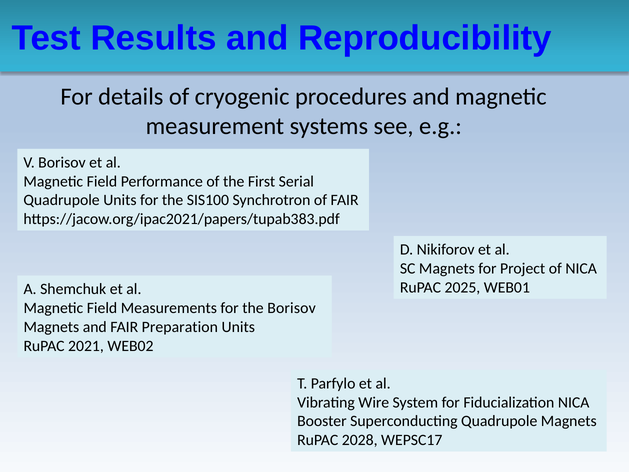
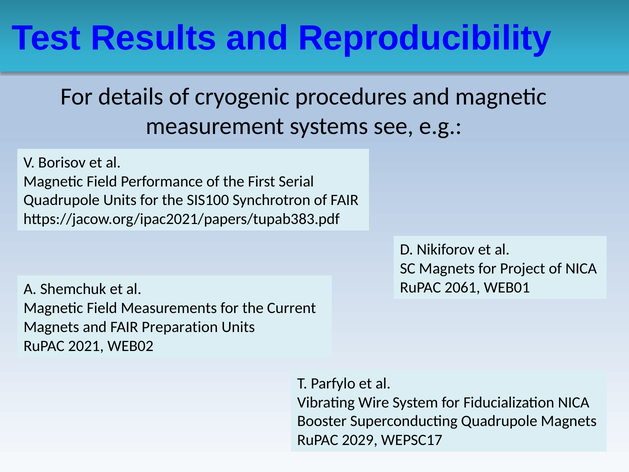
2025: 2025 -> 2061 (462, 287)
the Borisov: Borisov -> Current (292, 308)
2028: 2028 -> 2029 (360, 440)
